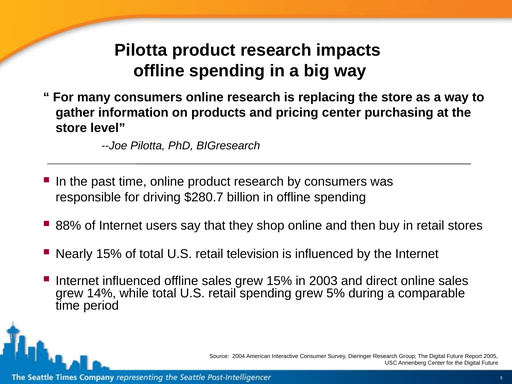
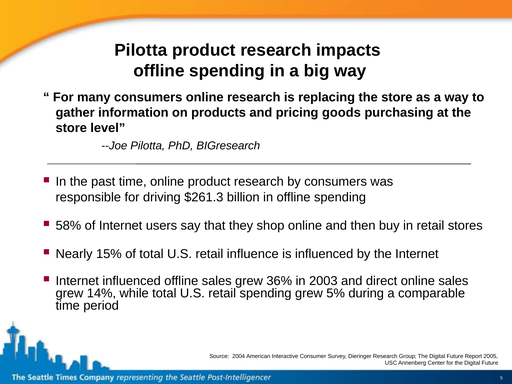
pricing center: center -> goods (341, 113)
$280.7: $280.7 -> $261.3 (204, 197)
88%: 88% -> 58% (68, 226)
television: television -> influence (253, 254)
grew 15%: 15% -> 36% (279, 281)
